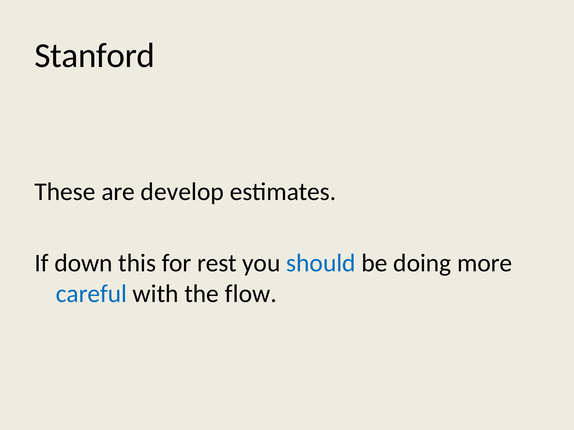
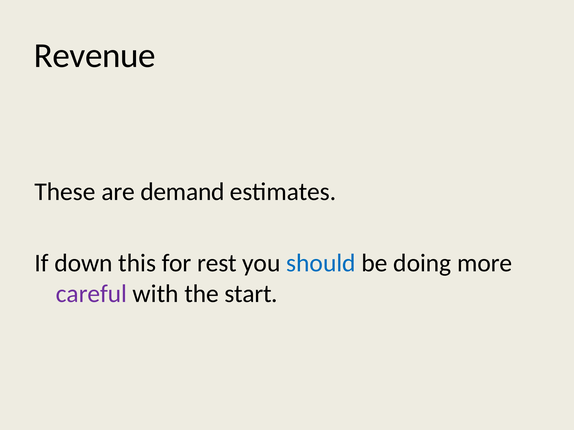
Stanford: Stanford -> Revenue (95, 56)
develop: develop -> demand (182, 192)
careful colour: blue -> purple (91, 294)
flow: flow -> start (251, 294)
